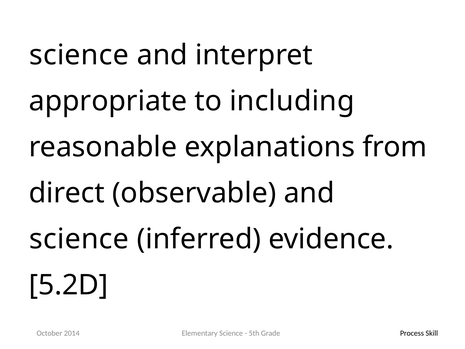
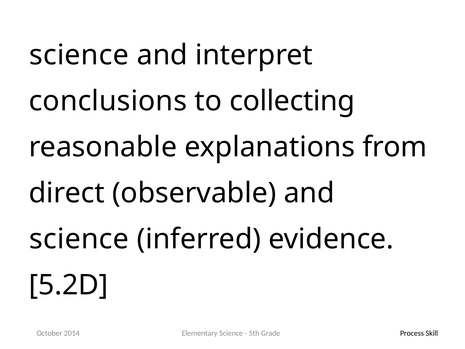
appropriate: appropriate -> conclusions (108, 101)
including: including -> collecting (292, 101)
